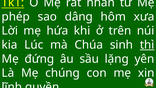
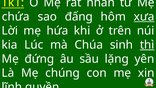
phép: phép -> chứa (16, 17)
dâng: dâng -> đấng (79, 17)
xưa underline: none -> present (144, 17)
